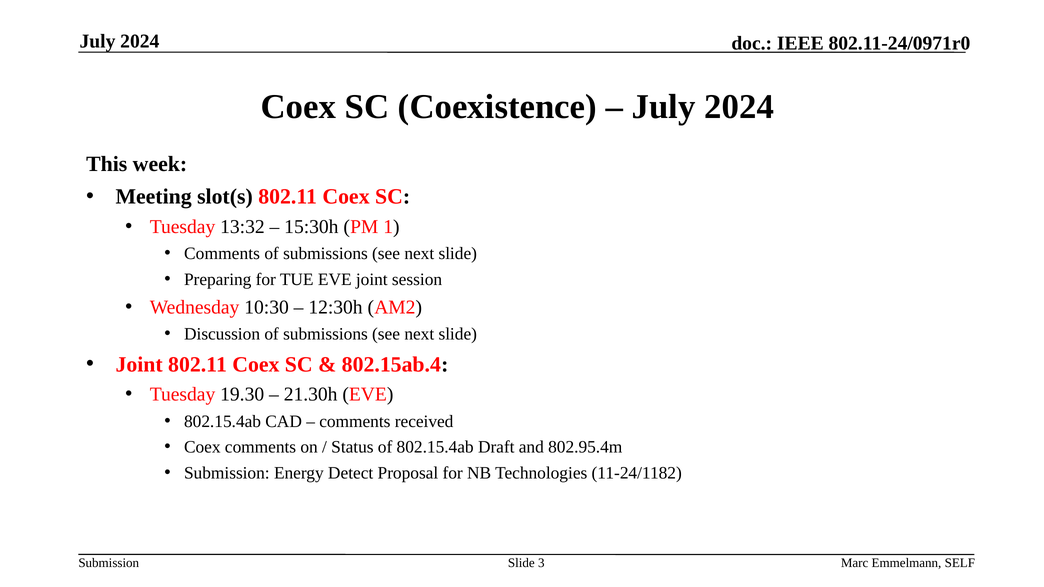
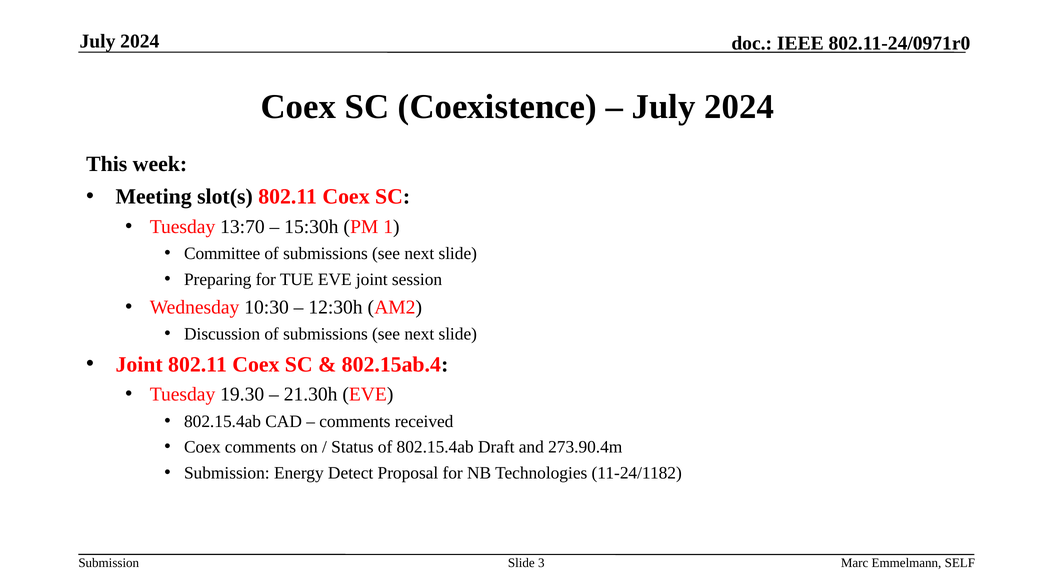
13:32: 13:32 -> 13:70 (242, 227)
Comments: Comments -> Committee (222, 254)
802.95.4m: 802.95.4m -> 273.90.4m (585, 447)
